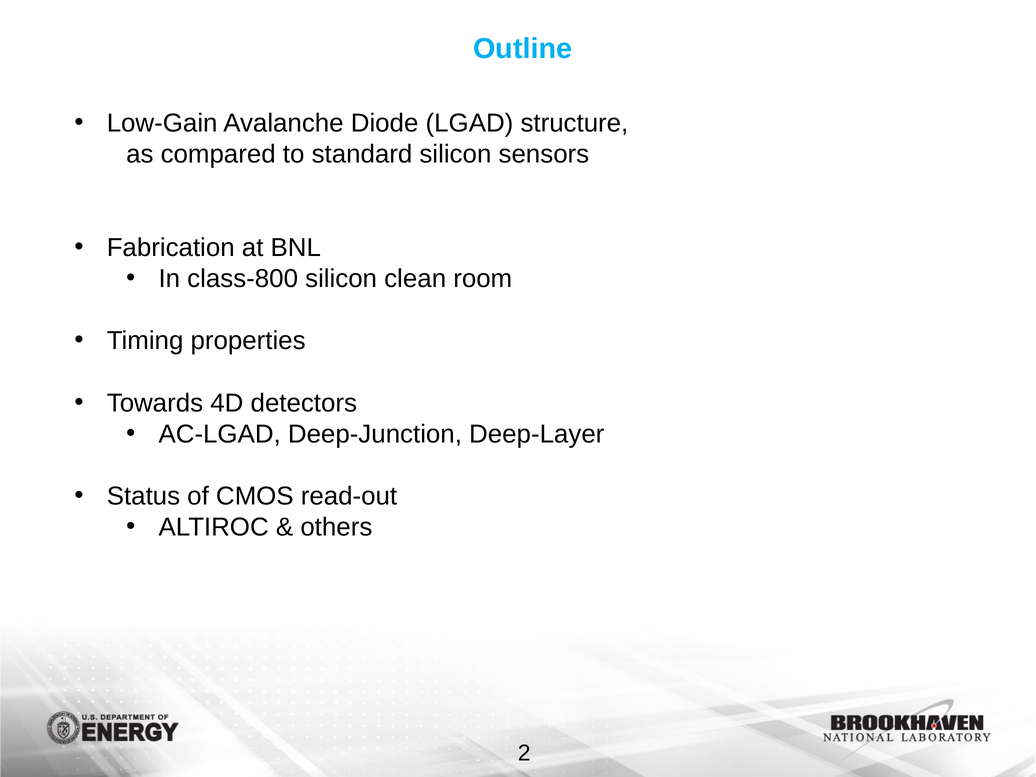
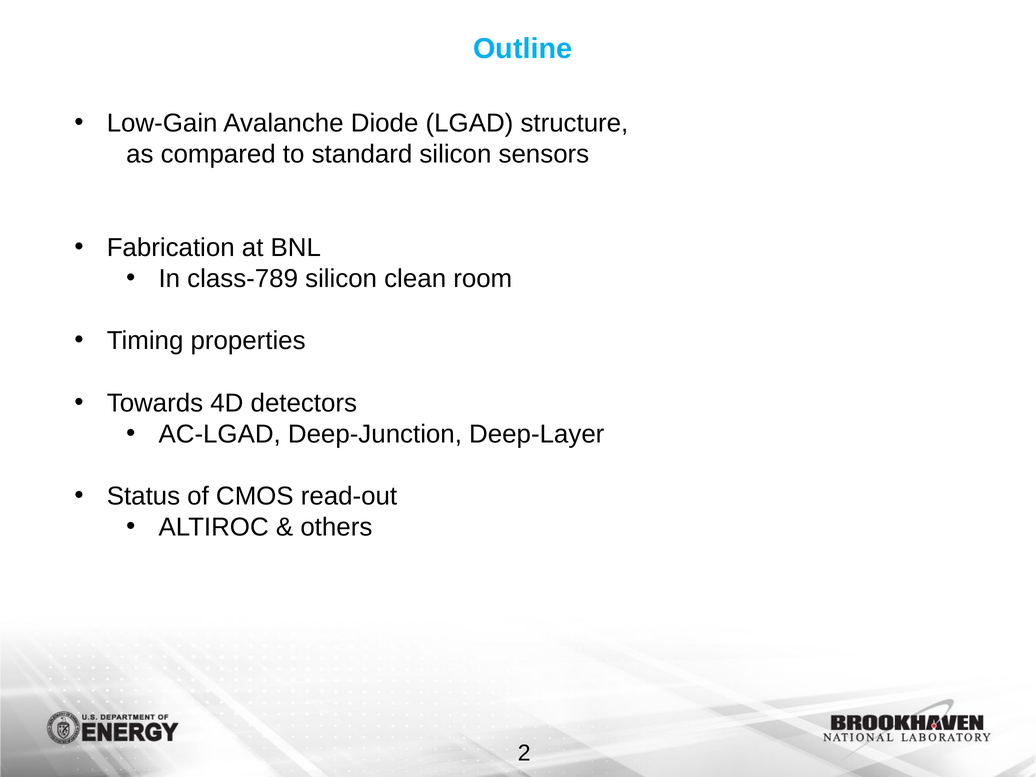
class-800: class-800 -> class-789 (243, 279)
